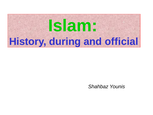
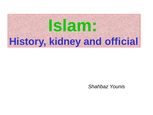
during: during -> kidney (65, 42)
